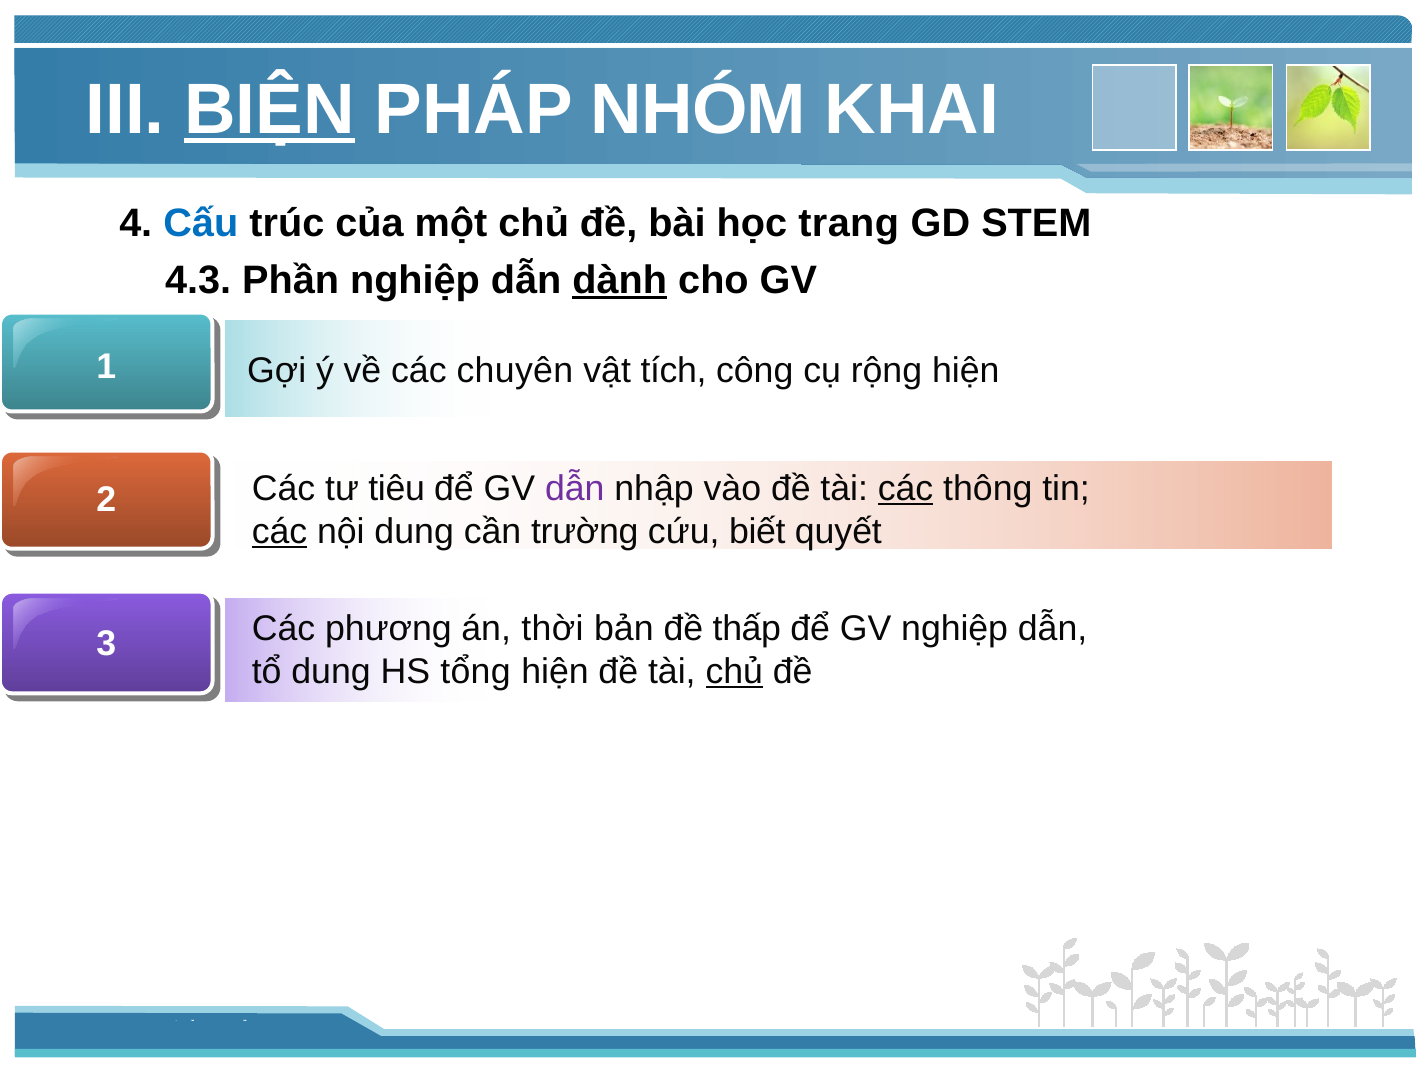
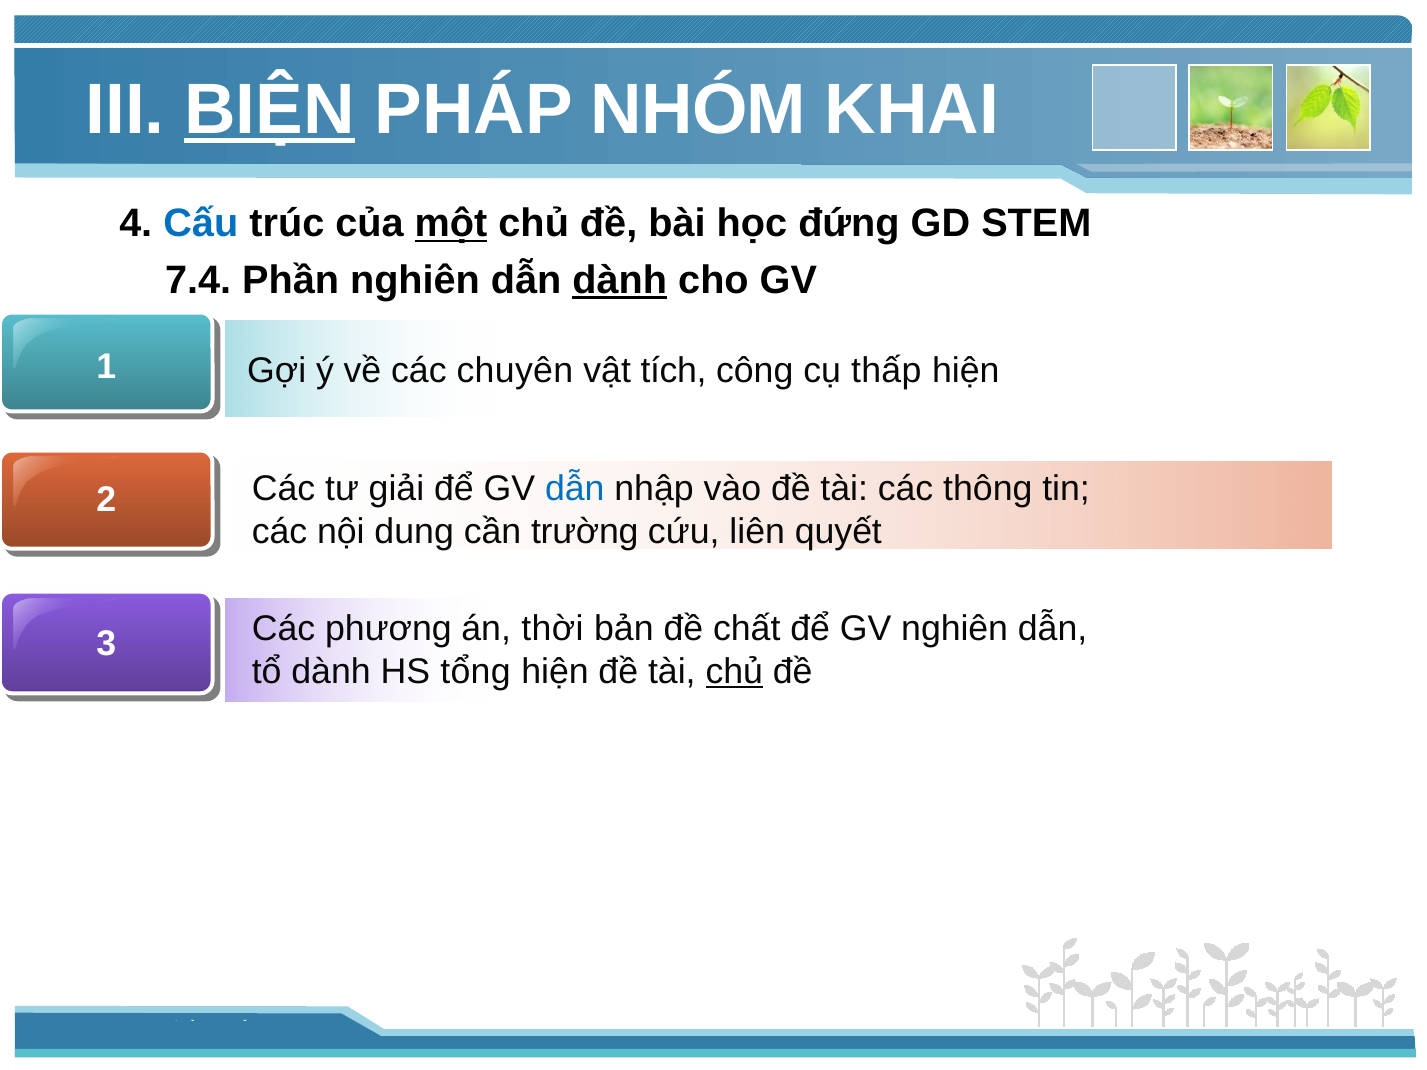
một underline: none -> present (451, 224)
trang: trang -> đứng (849, 224)
4.3: 4.3 -> 7.4 (198, 280)
Phần nghiệp: nghiệp -> nghiên (415, 280)
rộng: rộng -> thấp (886, 371)
tiêu: tiêu -> giải (396, 489)
dẫn colour: purple -> blue (575, 489)
các underline: present -> none (906, 489)
các underline: present -> none (280, 532)
biết: biết -> liên (757, 532)
thấp: thấp -> chất (747, 629)
GV nghiệp: nghiệp -> nghiên (955, 629)
tổ dung: dung -> dành (331, 672)
